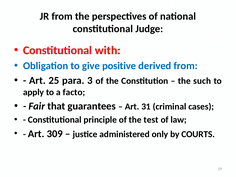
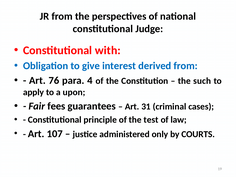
positive: positive -> interest (119, 66)
25: 25 -> 76 (54, 80)
3: 3 -> 4 (90, 80)
facto: facto -> upon (74, 92)
that: that -> fees (56, 106)
309: 309 -> 107 (55, 134)
